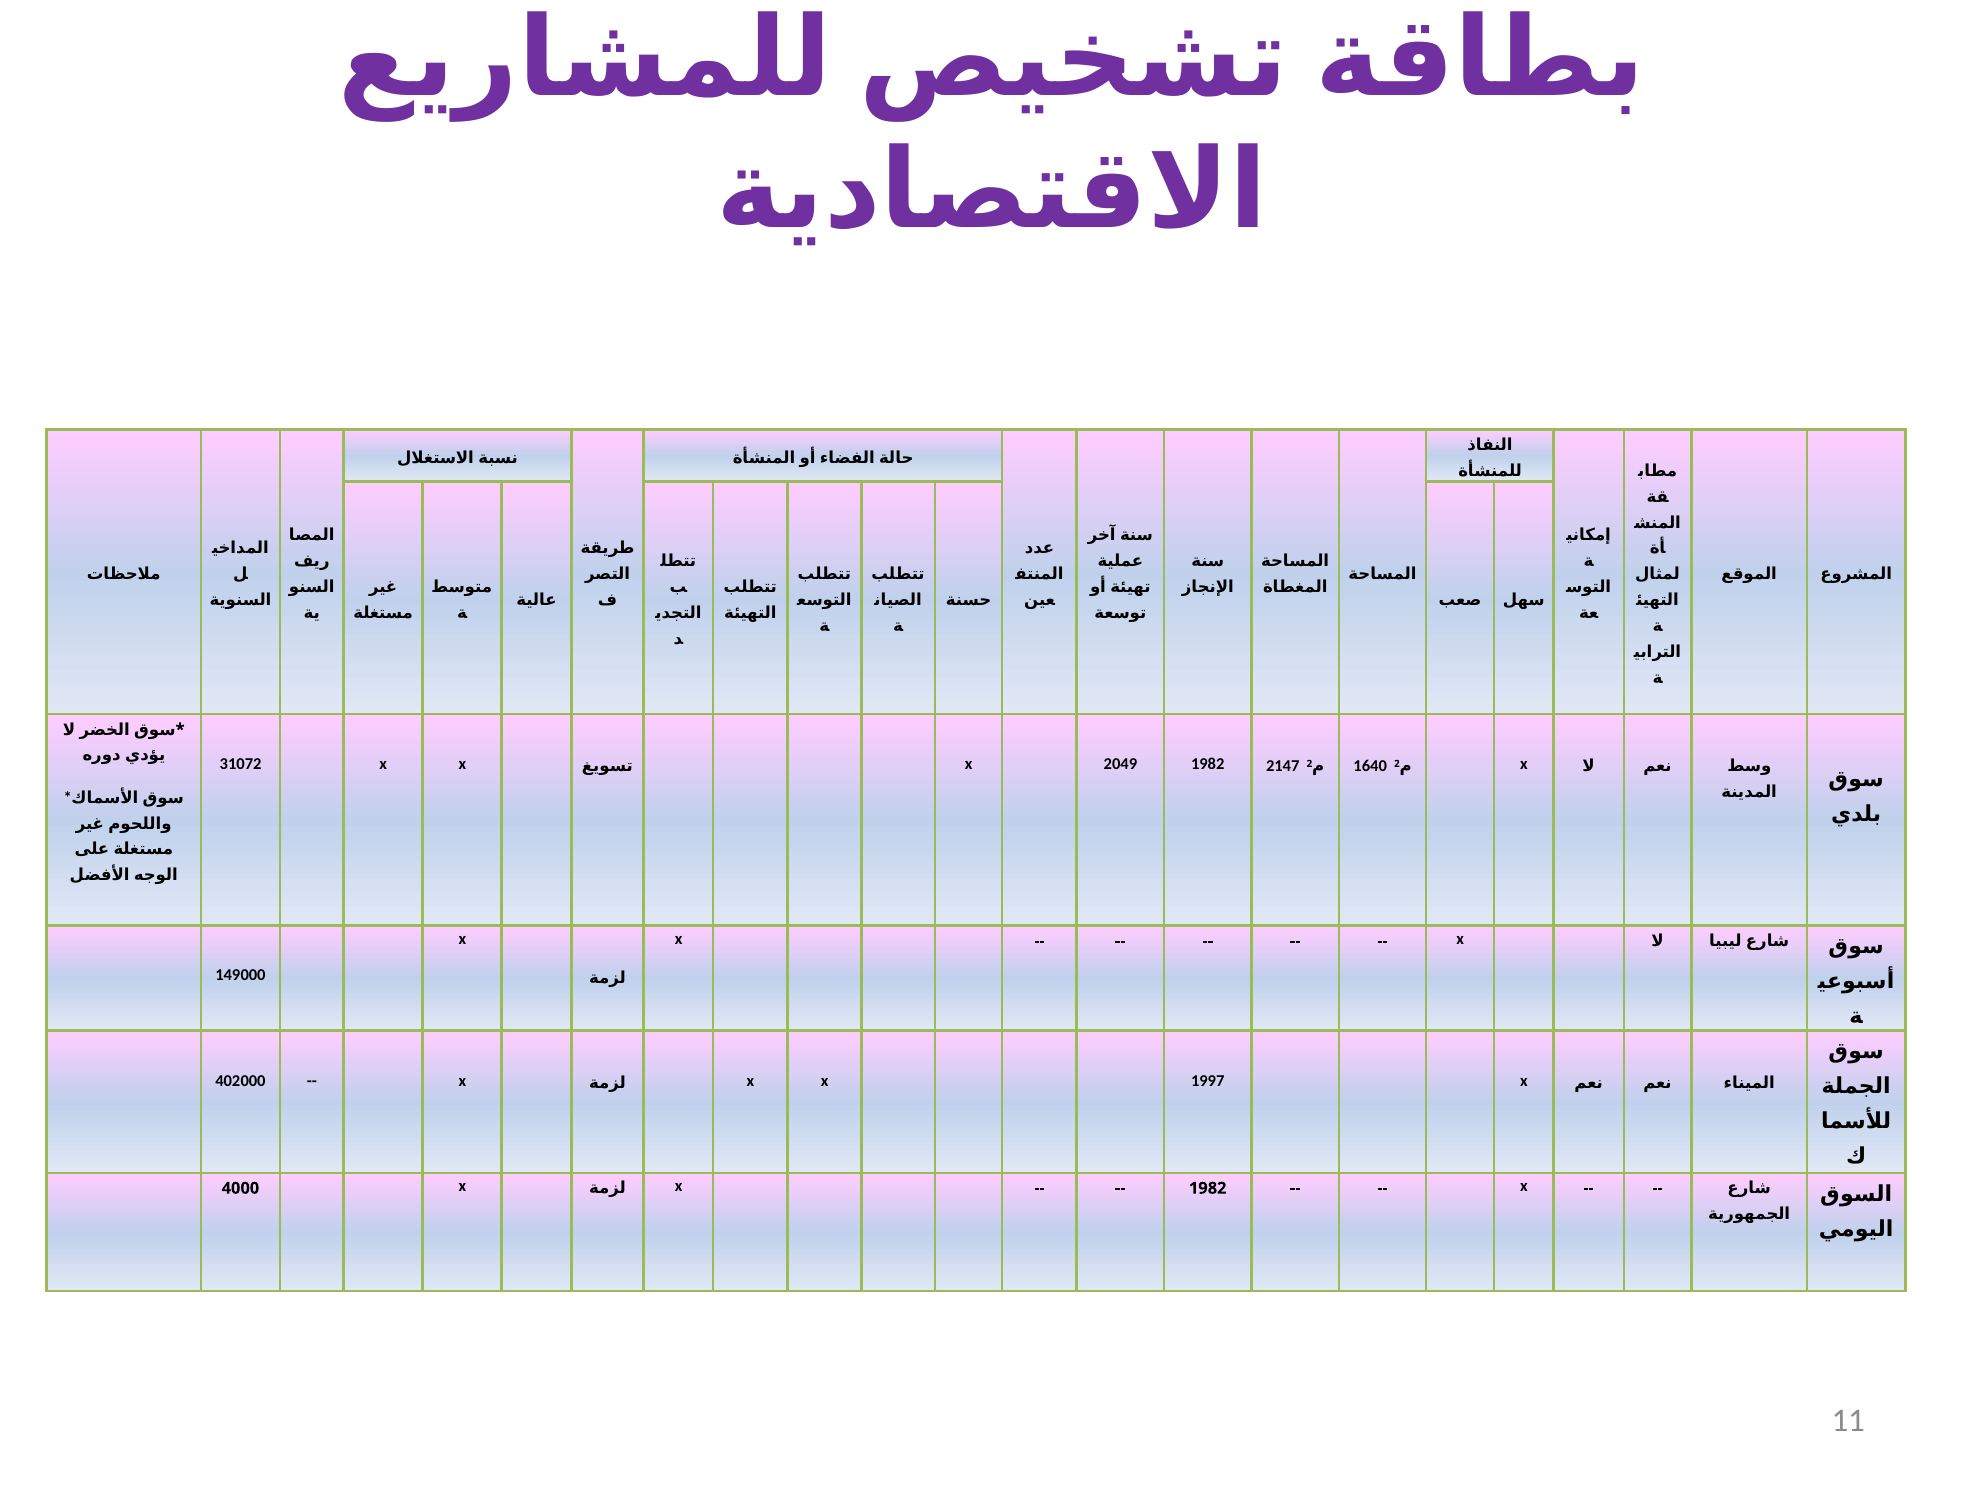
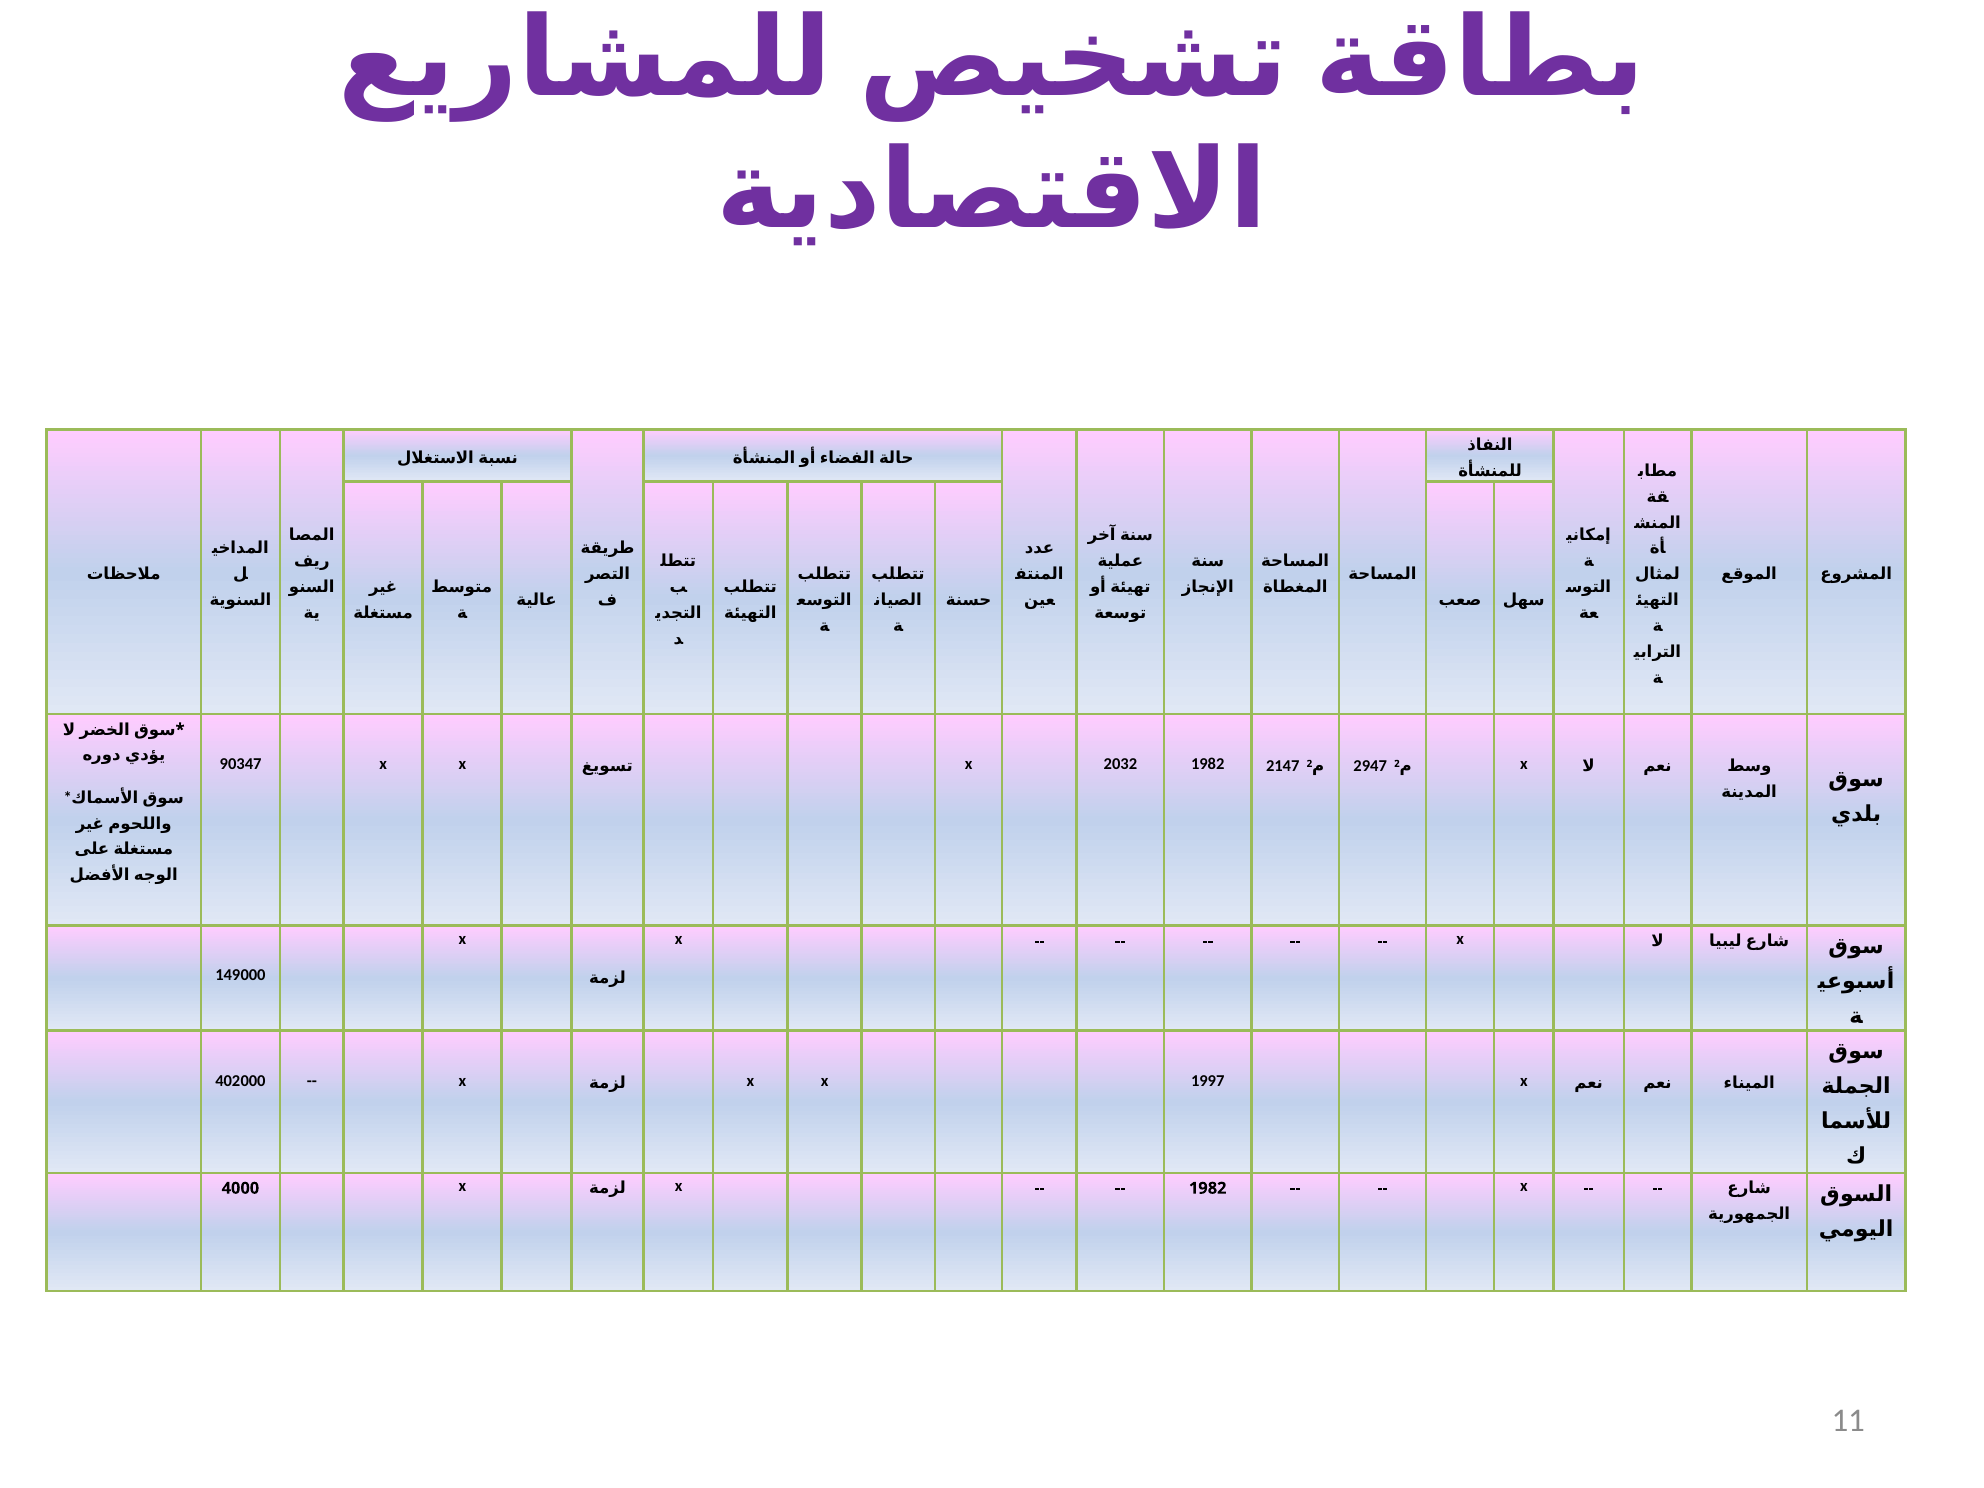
31072: 31072 -> 90347 (241, 764)
2049: 2049 -> 2032 (1120, 764)
1640: 1640 -> 2947 (1370, 766)
